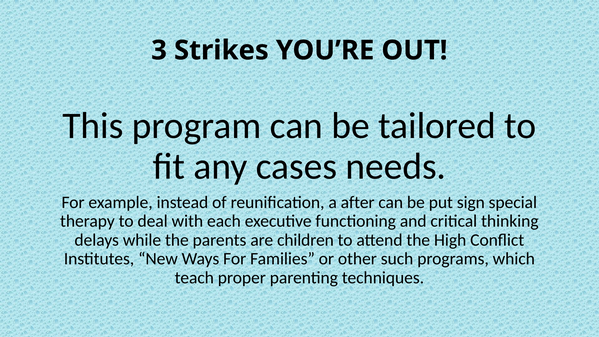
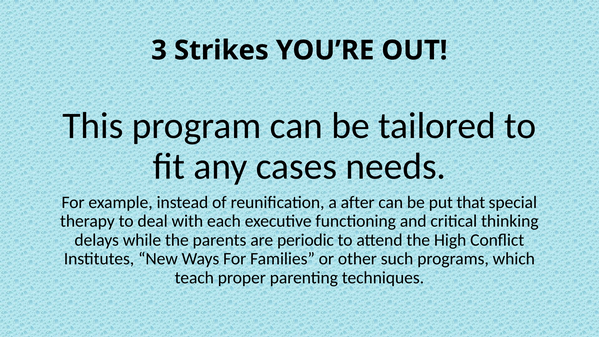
sign: sign -> that (471, 202)
children: children -> periodic (305, 240)
